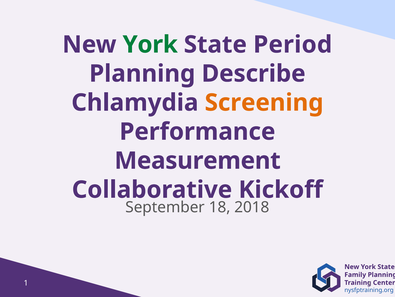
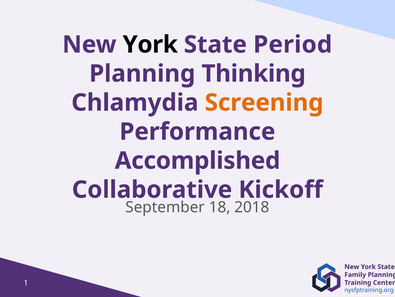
York colour: green -> black (150, 45)
Describe: Describe -> Thinking (254, 73)
Measurement: Measurement -> Accomplished (198, 160)
